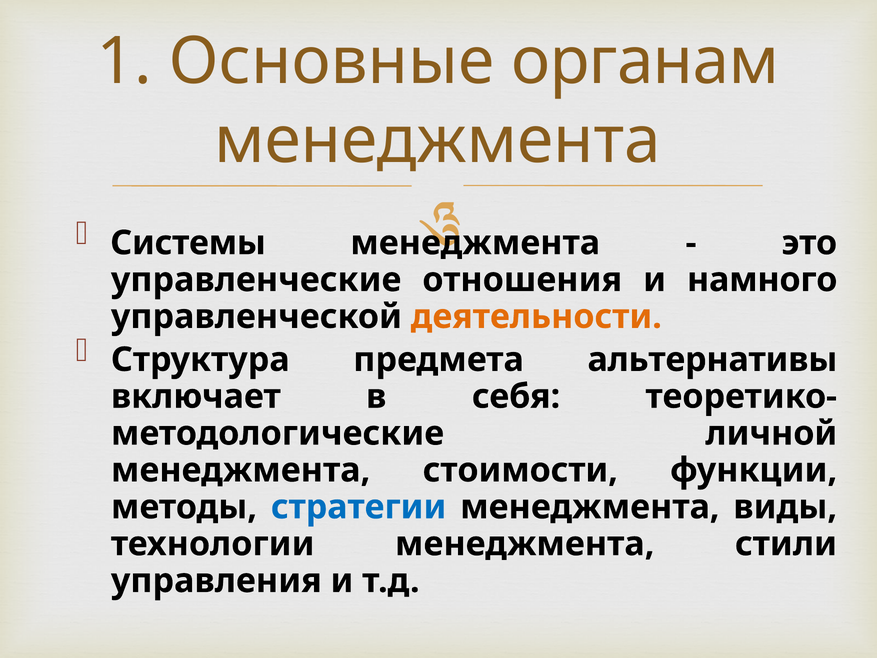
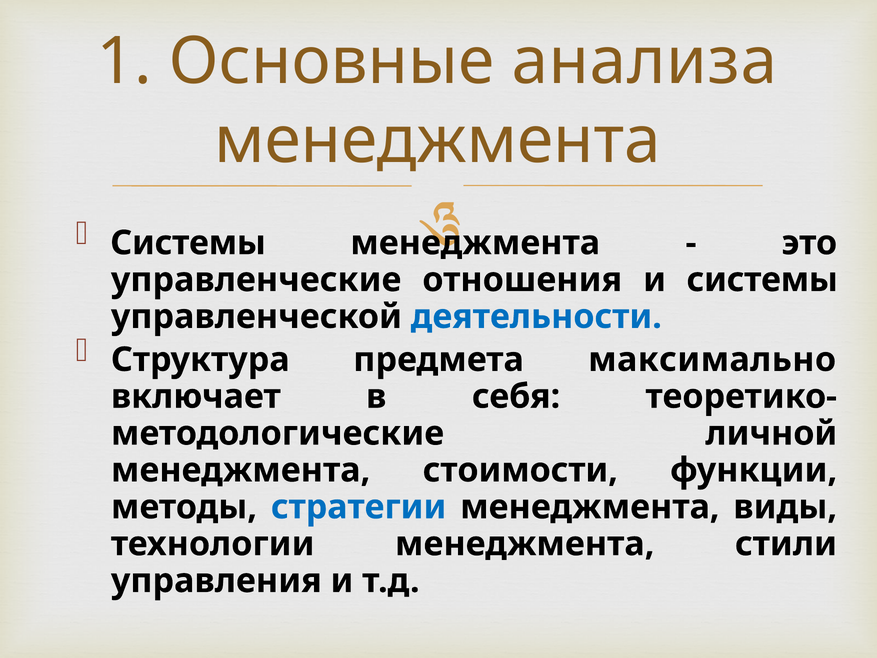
органам: органам -> анализа (644, 61)
и намного: намного -> системы (762, 280)
деятельности colour: orange -> blue (536, 317)
альтернативы: альтернативы -> максимально (712, 360)
